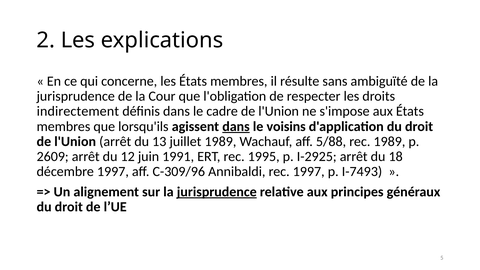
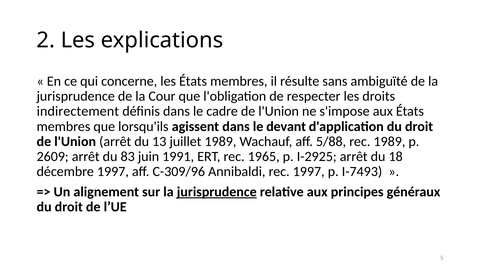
dans underline: present -> none (236, 126)
voisins: voisins -> devant (286, 126)
12: 12 -> 83 (128, 157)
1995: 1995 -> 1965 (264, 157)
